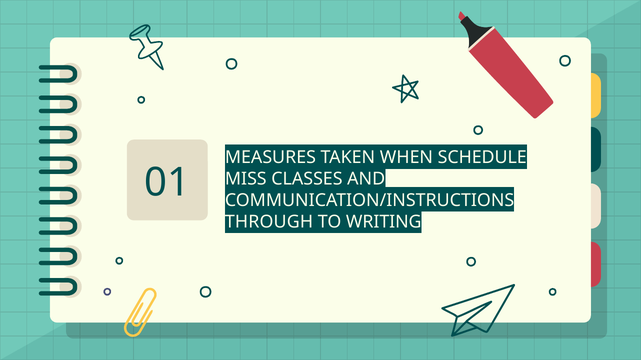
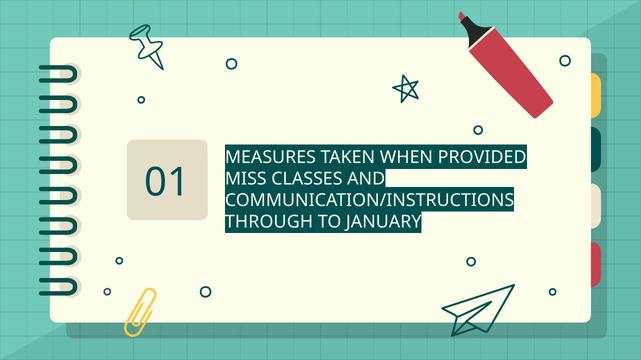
SCHEDULE: SCHEDULE -> PROVIDED (482, 158)
WRITING: WRITING -> JANUARY (384, 222)
